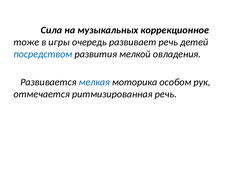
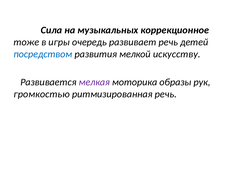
овладения: овладения -> искусству (177, 54)
мелкая colour: blue -> purple (94, 82)
особом: особом -> образы (175, 82)
отмечается: отмечается -> громкостью (42, 94)
